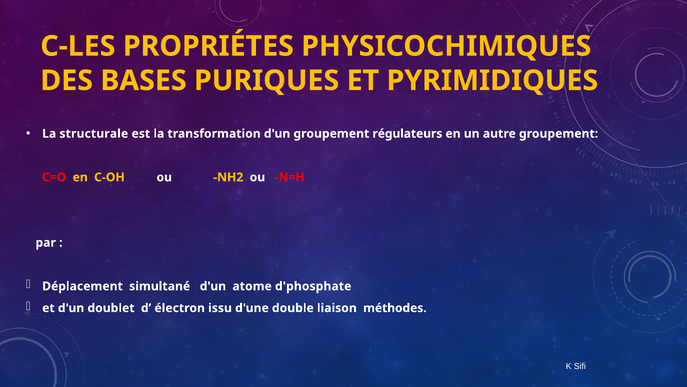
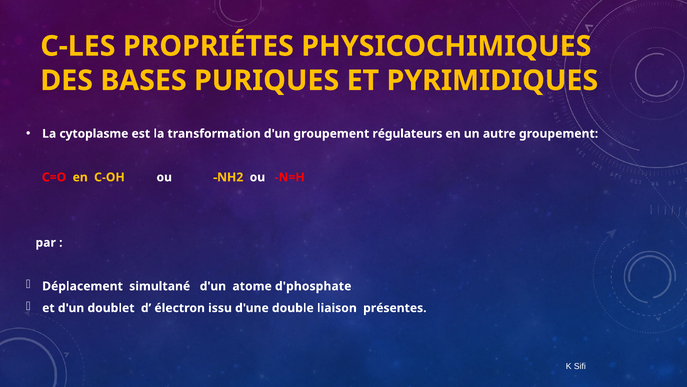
structurale: structurale -> cytoplasme (94, 133)
méthodes: méthodes -> présentes (395, 308)
